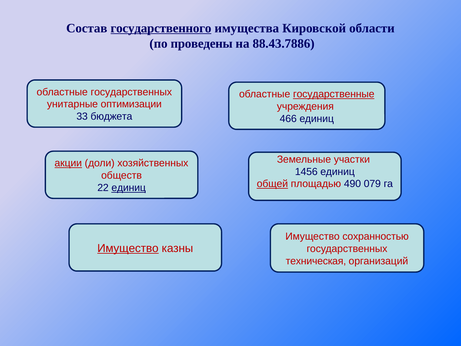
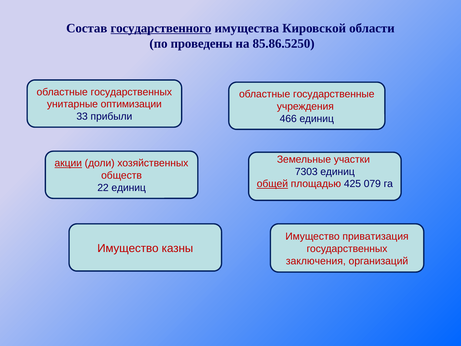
88.43.7886: 88.43.7886 -> 85.86.5250 (284, 43)
государственные underline: present -> none (334, 94)
бюджета: бюджета -> прибыли (111, 116)
1456: 1456 -> 7303 (306, 172)
490: 490 -> 425 (352, 184)
единиц underline: present -> none (129, 188)
сохранностью: сохранностью -> приватизация (376, 236)
Имущество underline: present -> none (128, 248)
техническая: техническая -> заключения (316, 261)
